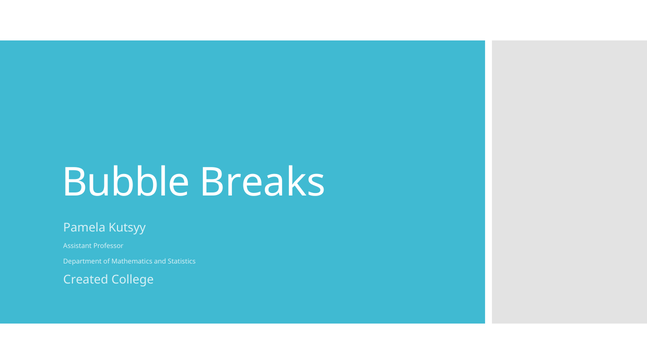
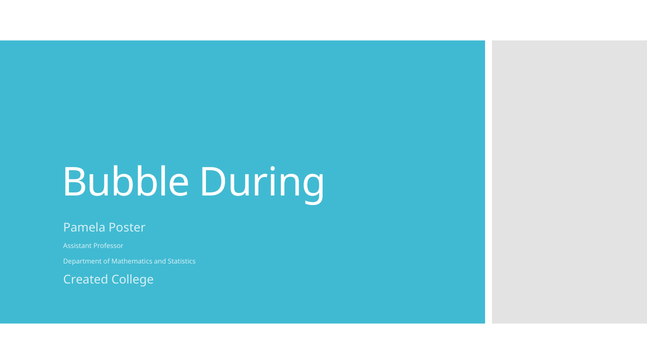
Breaks: Breaks -> During (263, 182)
Kutsyy: Kutsyy -> Poster (127, 228)
